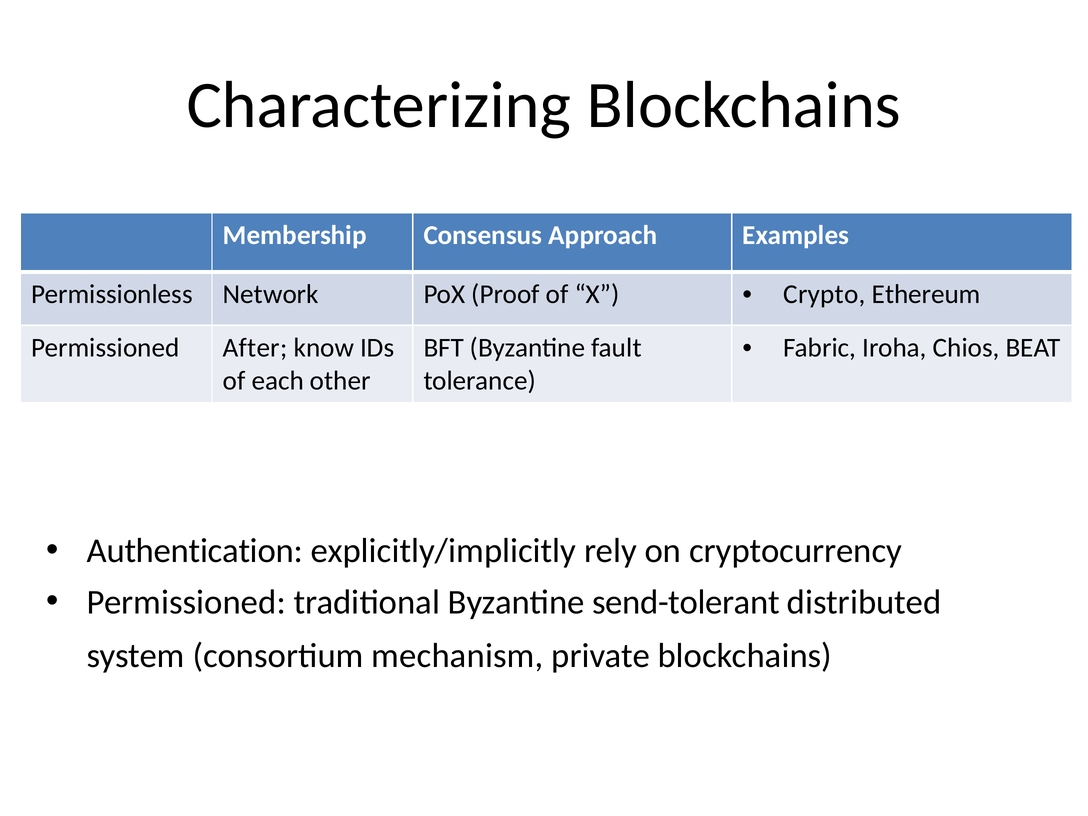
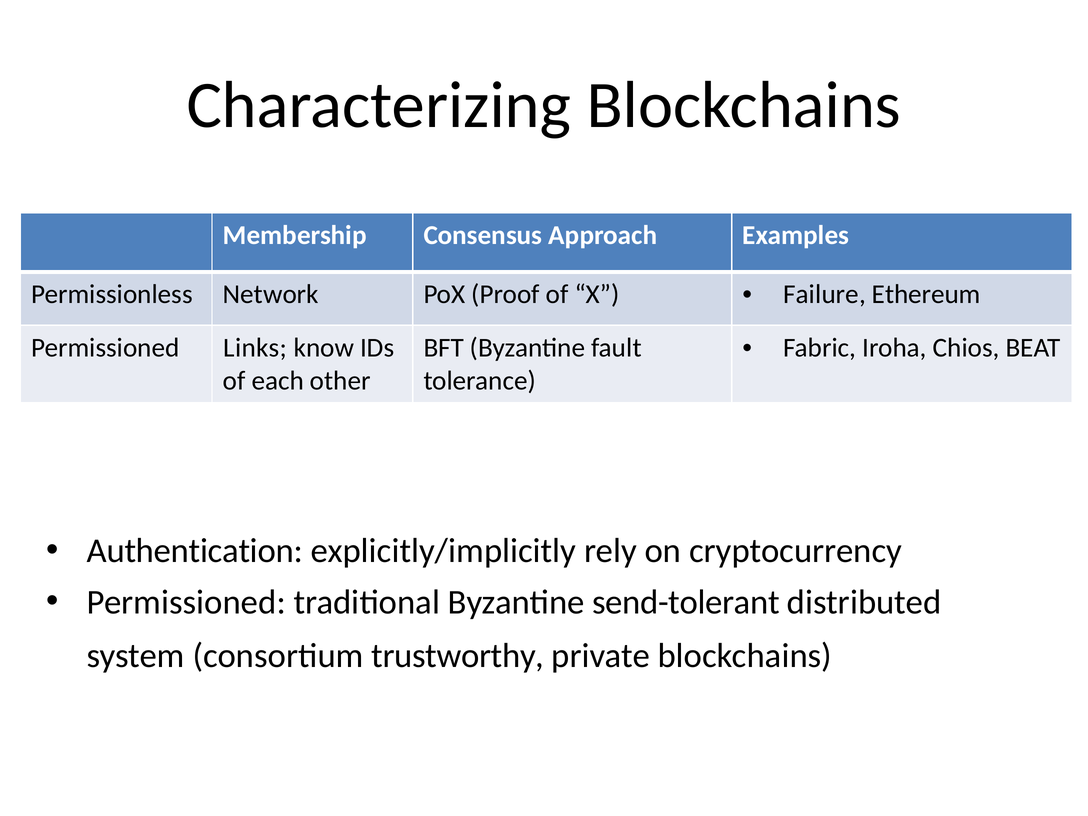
Crypto: Crypto -> Failure (825, 294)
After: After -> Links (255, 348)
mechanism: mechanism -> trustworthy (458, 656)
